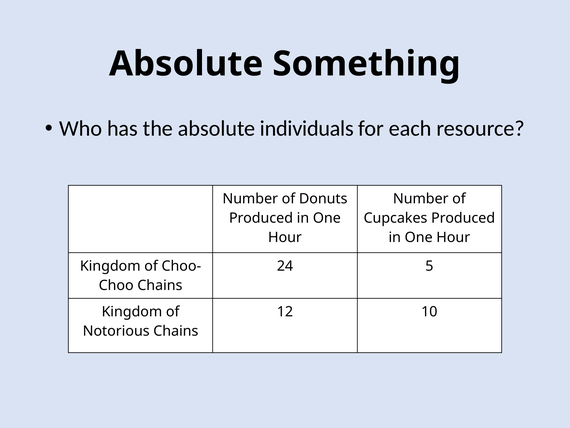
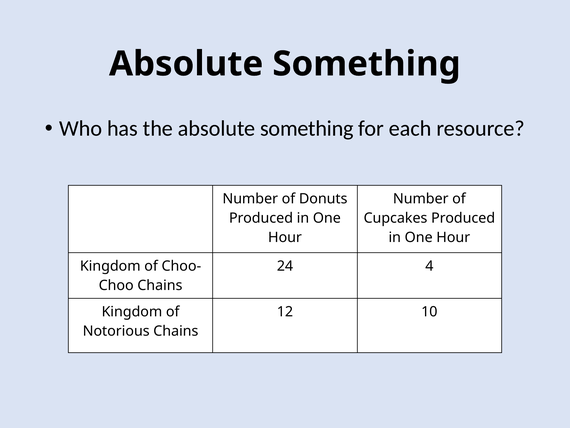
the absolute individuals: individuals -> something (307, 128)
5: 5 -> 4 (429, 266)
